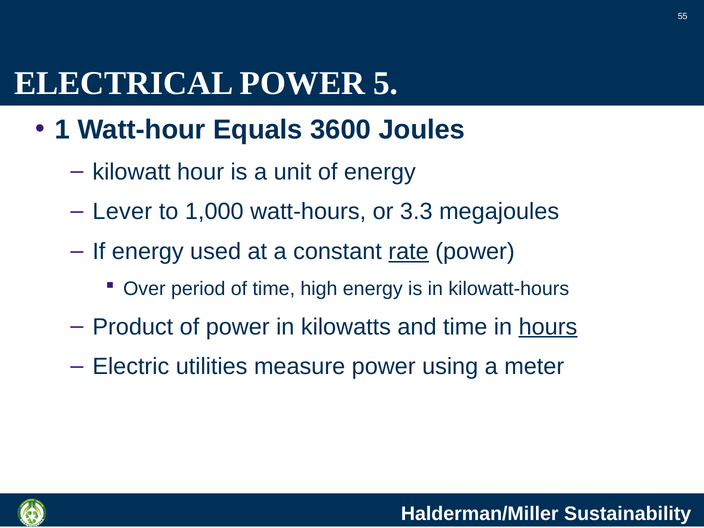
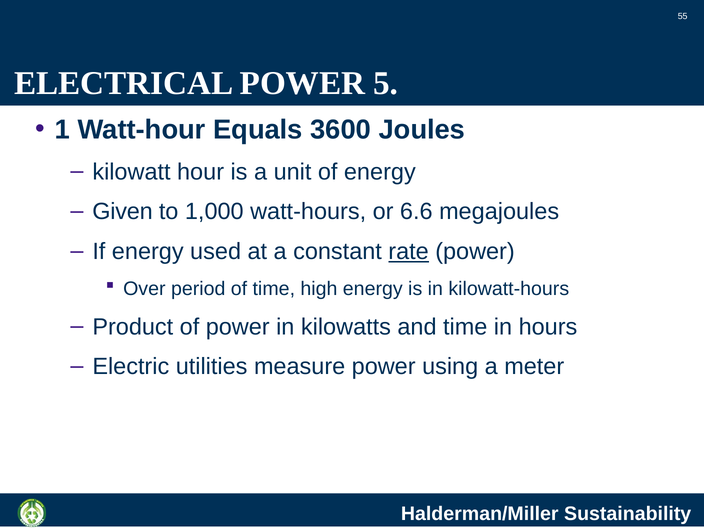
Lever: Lever -> Given (123, 212)
3.3: 3.3 -> 6.6 (416, 212)
hours underline: present -> none (548, 327)
